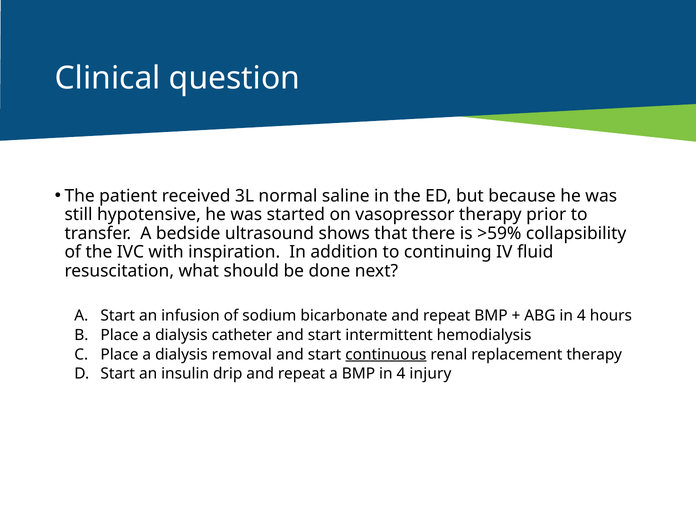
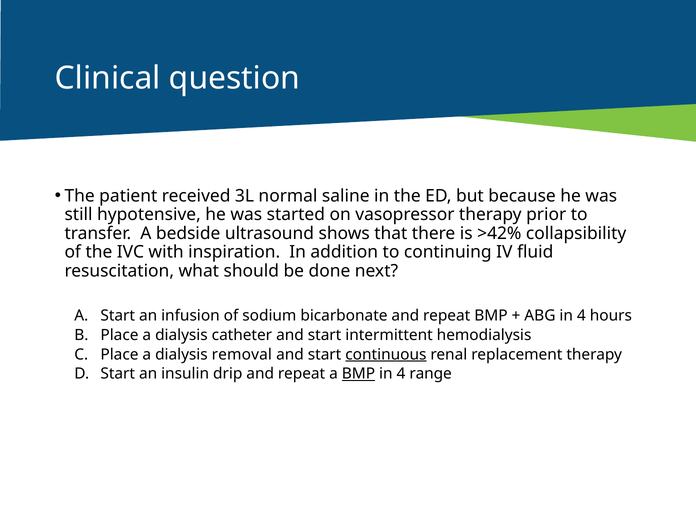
>59%: >59% -> >42% (499, 233)
BMP underline: none -> present (358, 374)
injury: injury -> range (431, 374)
